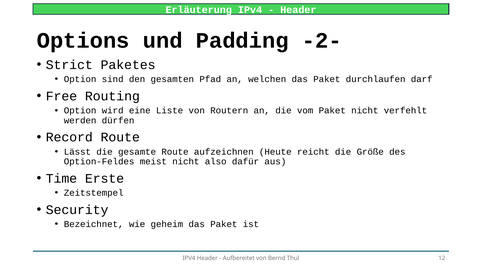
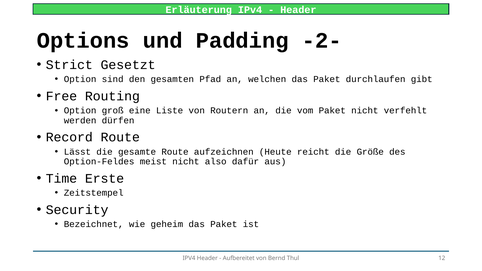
Paketes: Paketes -> Gesetzt (128, 65)
darf: darf -> gibt (422, 79)
wird: wird -> groß (113, 111)
